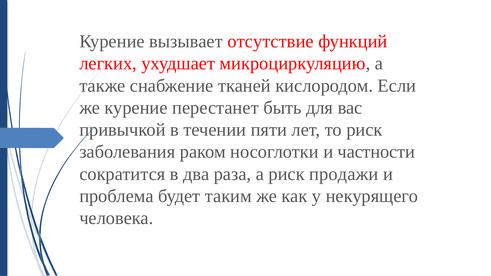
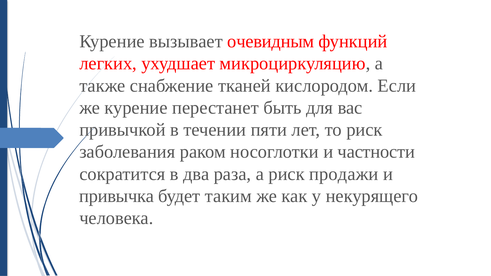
отсутствие: отсутствие -> очевидным (271, 41)
проблема: проблема -> привычка (117, 196)
